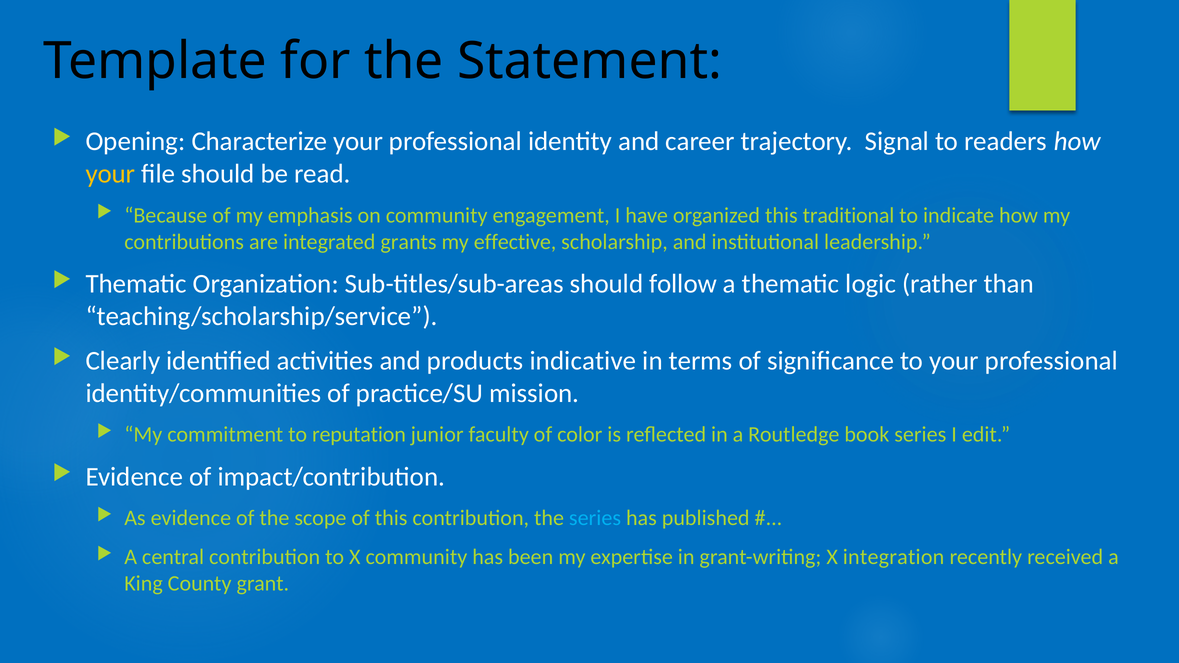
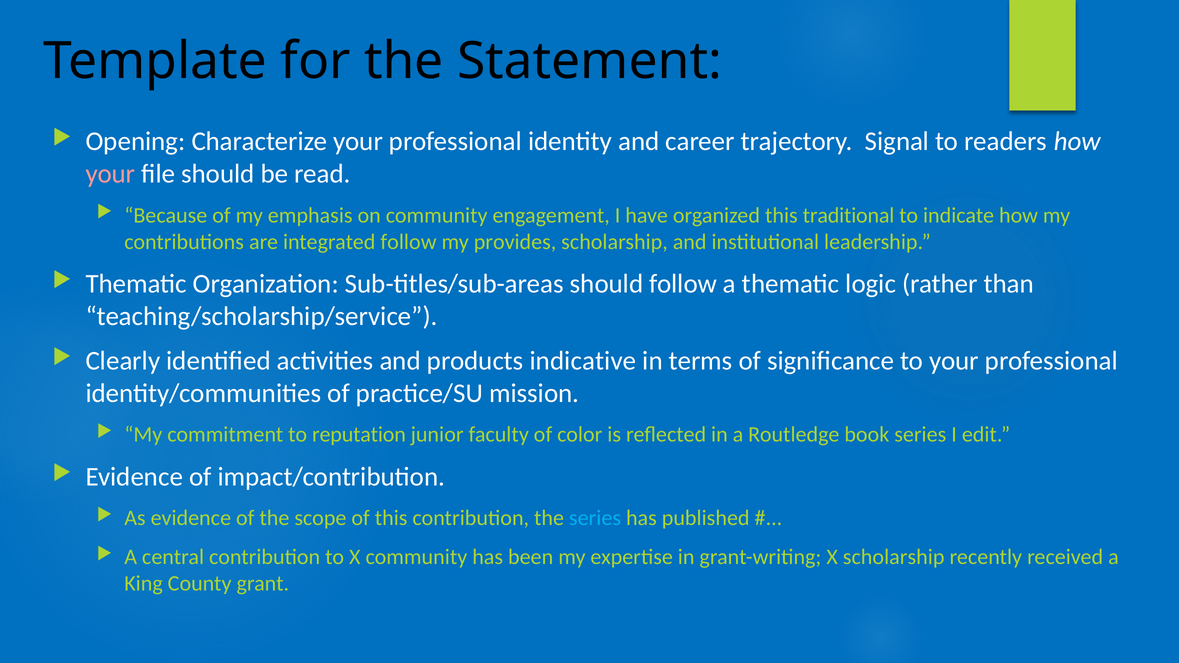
your colour: yellow -> pink (110, 174)
integrated grants: grants -> follow (408, 242)
effective: effective -> provides (515, 242)
X integration: integration -> scholarship (894, 557)
